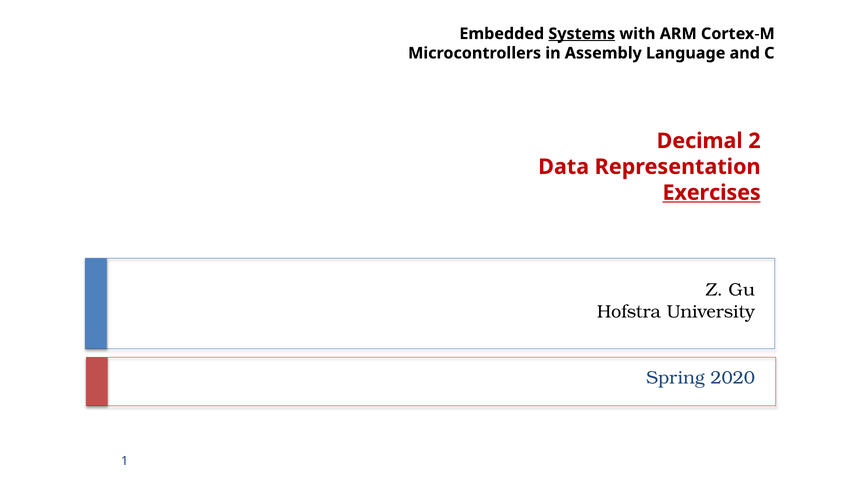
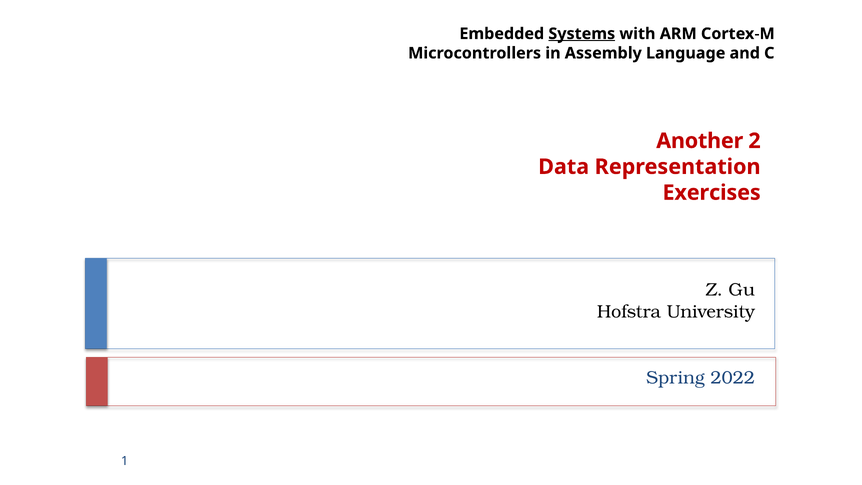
Decimal: Decimal -> Another (700, 141)
Exercises underline: present -> none (712, 193)
2020: 2020 -> 2022 (733, 378)
